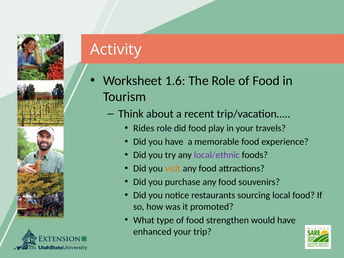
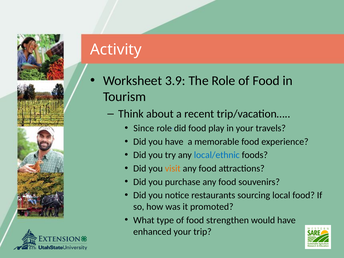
1.6: 1.6 -> 3.9 (175, 81)
Rides: Rides -> Since (144, 128)
local/ethnic colour: purple -> blue (217, 155)
